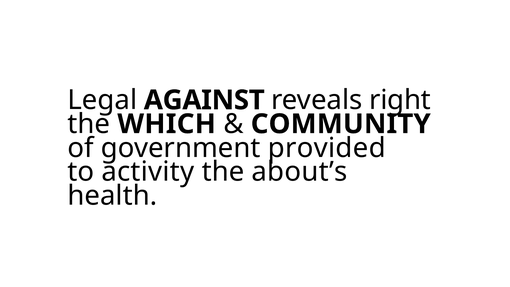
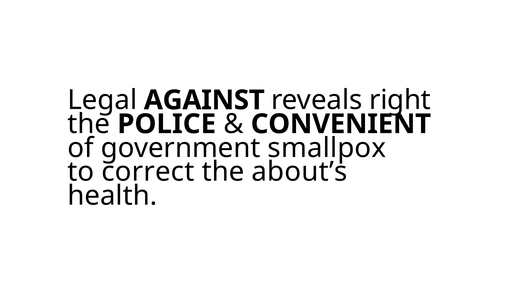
WHICH: WHICH -> POLICE (167, 124)
COMMUNITY: COMMUNITY -> CONVENIENT (341, 124)
provided: provided -> smallpox (327, 148)
activity: activity -> correct (148, 172)
